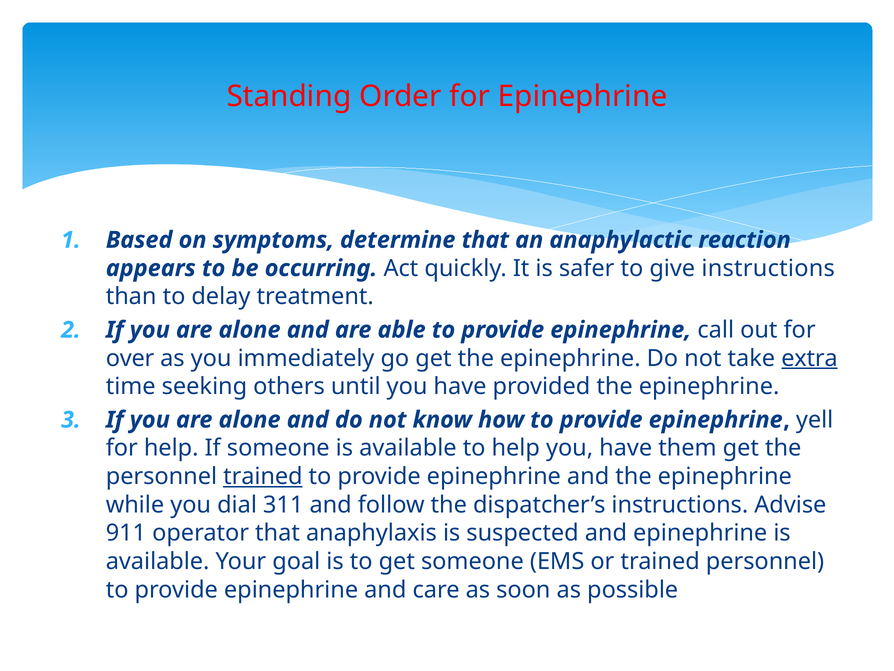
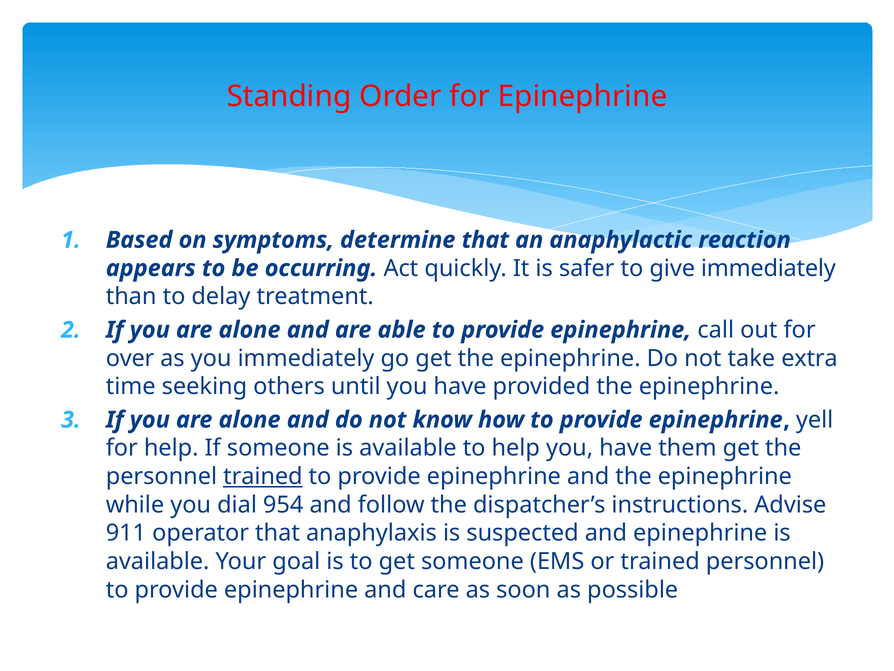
give instructions: instructions -> immediately (768, 268)
extra underline: present -> none (809, 358)
311: 311 -> 954 (283, 504)
